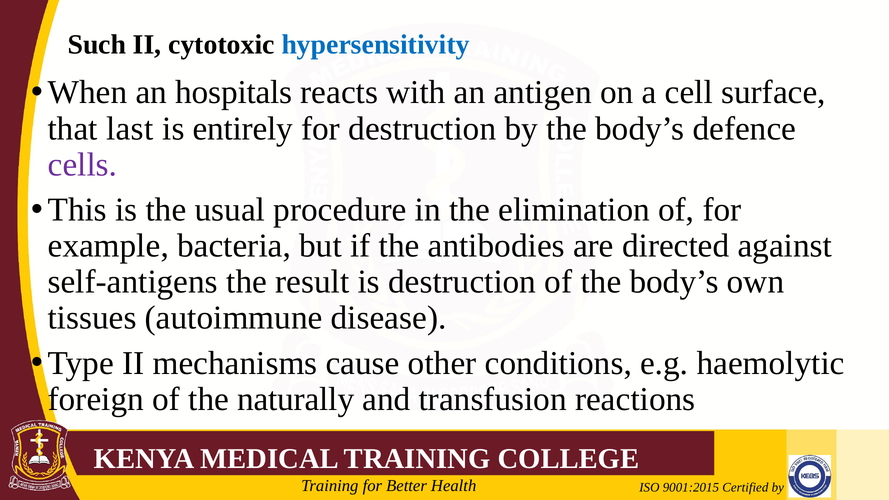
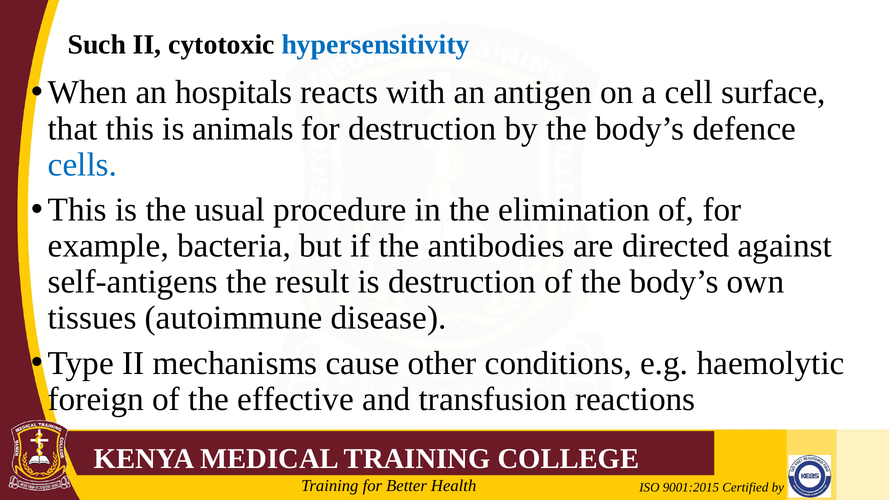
that last: last -> this (130, 129)
entirely: entirely -> animals (243, 129)
cells colour: purple -> blue (82, 165)
naturally: naturally -> effective (296, 399)
